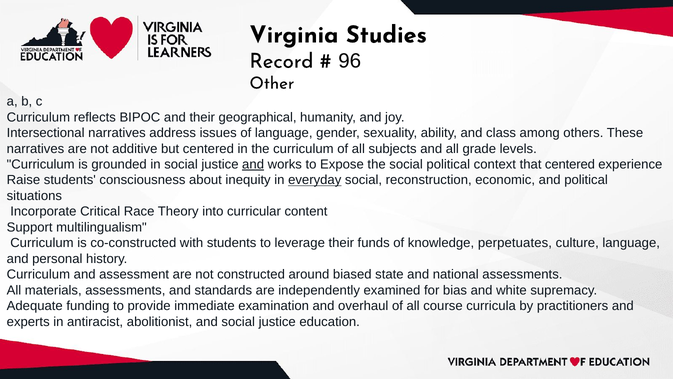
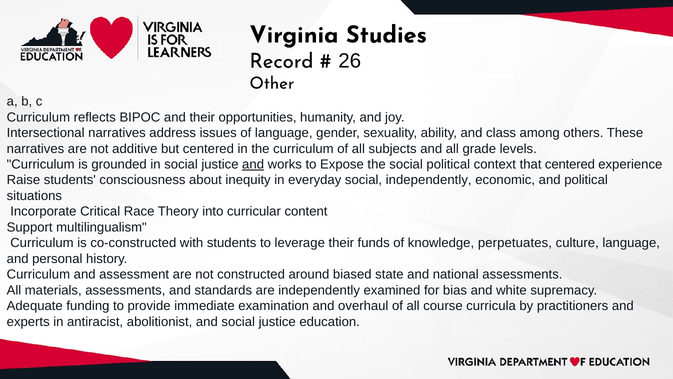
96: 96 -> 26 (350, 61)
geographical: geographical -> opportunities (258, 117)
everyday underline: present -> none (315, 180)
social reconstruction: reconstruction -> independently (429, 180)
